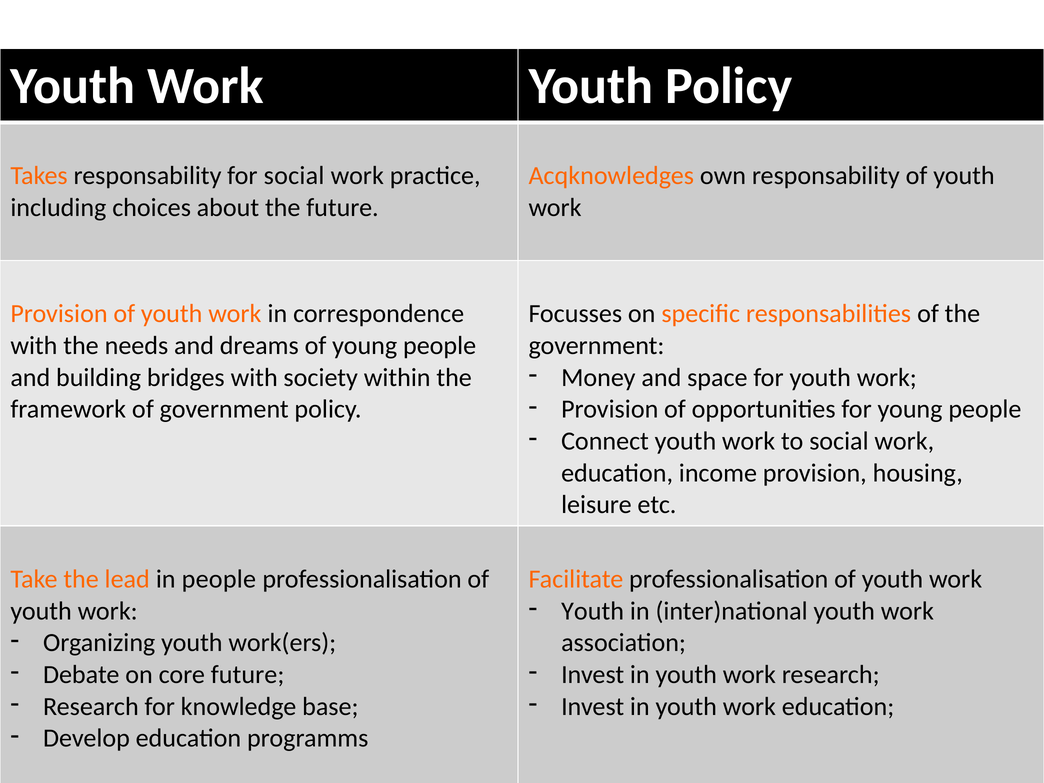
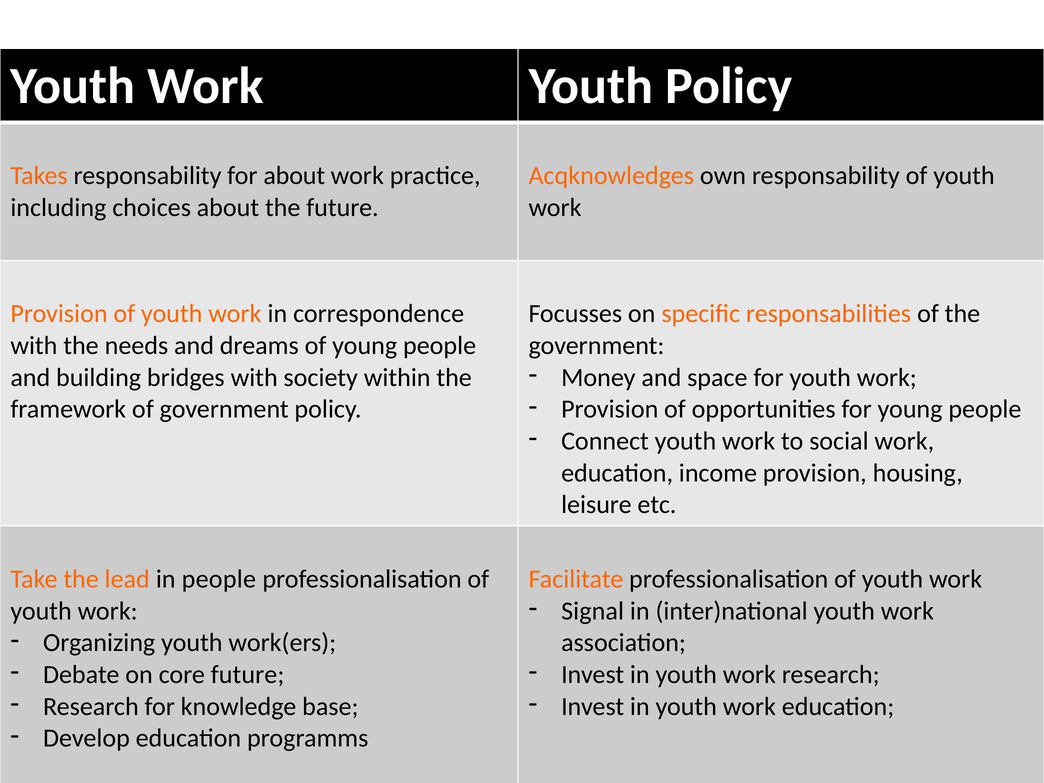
for social: social -> about (294, 176)
Youth: Youth -> Signal (593, 611)
